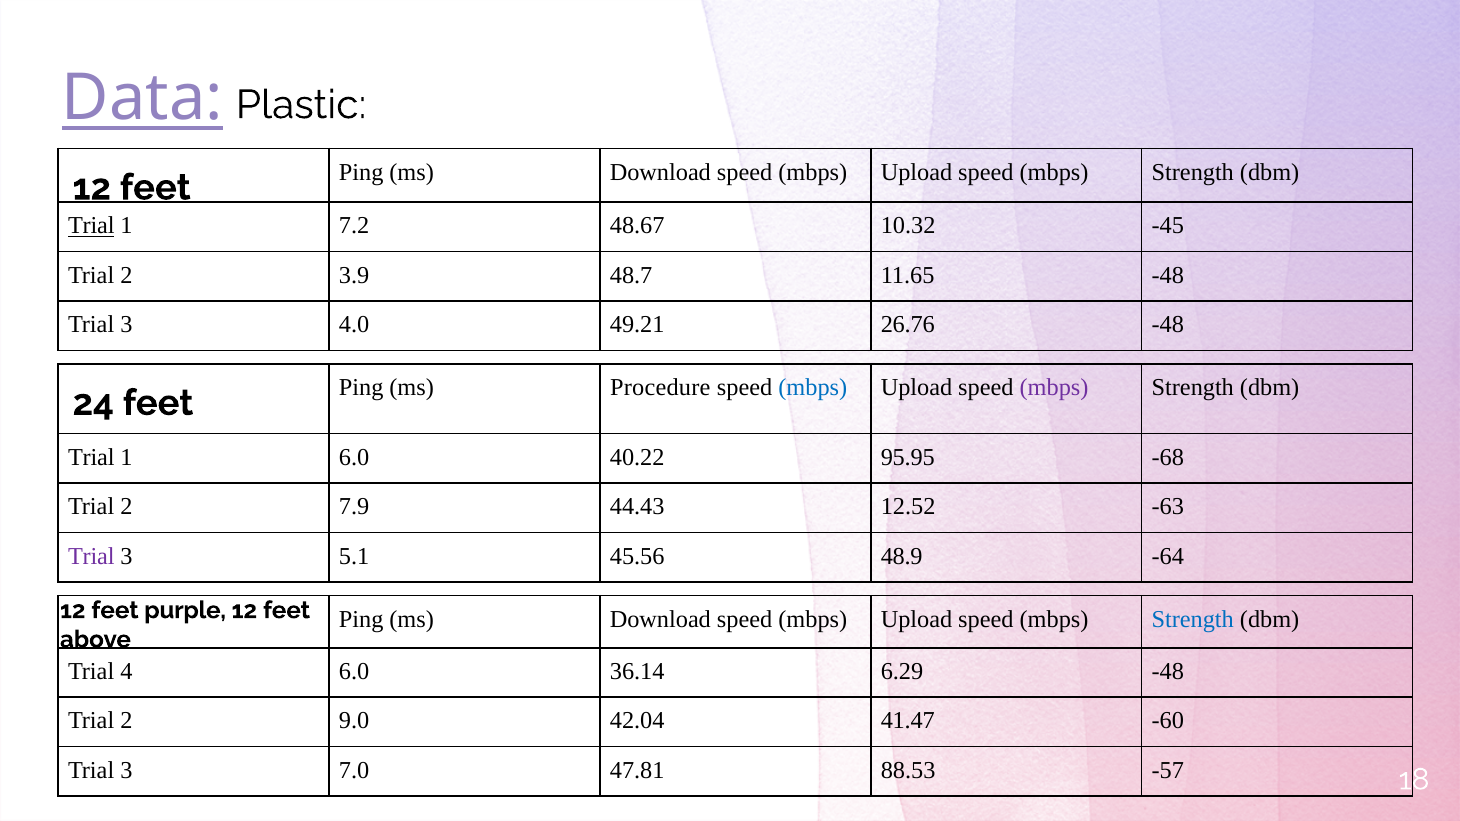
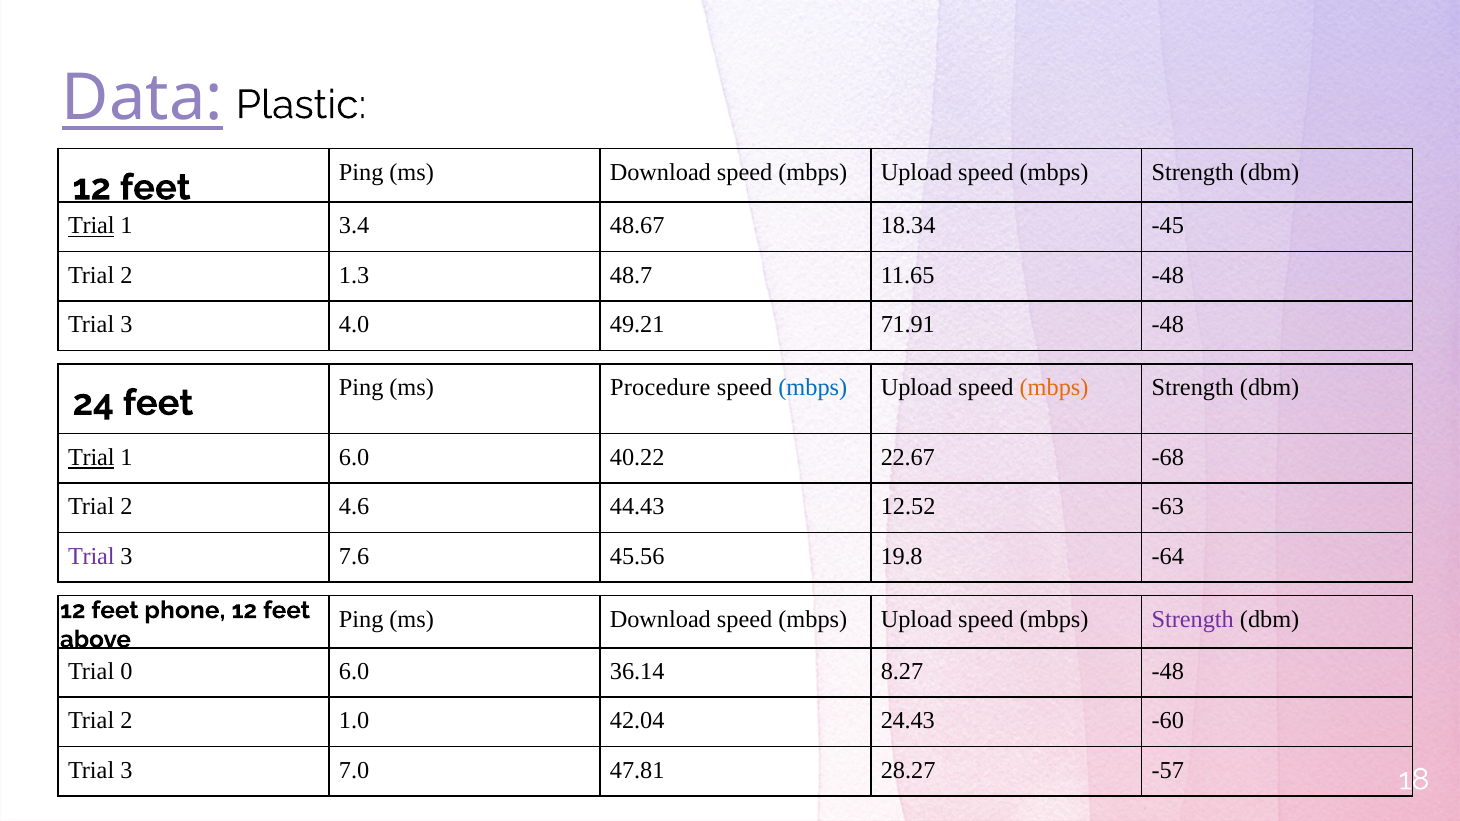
7.2: 7.2 -> 3.4 (354, 226)
10.32: 10.32 -> 18.34 (908, 226)
3.9: 3.9 -> 1.3 (354, 275)
26.76: 26.76 -> 71.91 (908, 325)
mbps colour: purple -> orange (1054, 388)
Trial underline: none -> present (91, 458)
95.95: 95.95 -> 22.67 (908, 458)
7.9: 7.9 -> 4.6 (354, 507)
5.1: 5.1 -> 7.6 (354, 556)
48.9: 48.9 -> 19.8 (902, 556)
purple: purple -> phone (185, 610)
Strength colour: blue -> purple (1193, 620)
4: 4 -> 0 (126, 672)
6.29: 6.29 -> 8.27 (902, 672)
9.0: 9.0 -> 1.0 (354, 721)
41.47: 41.47 -> 24.43 (908, 721)
88.53: 88.53 -> 28.27 (908, 771)
